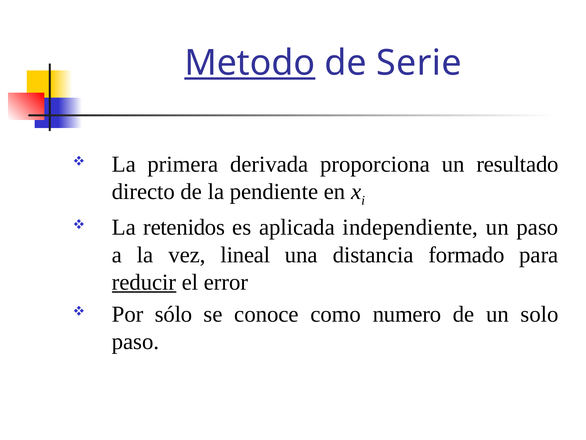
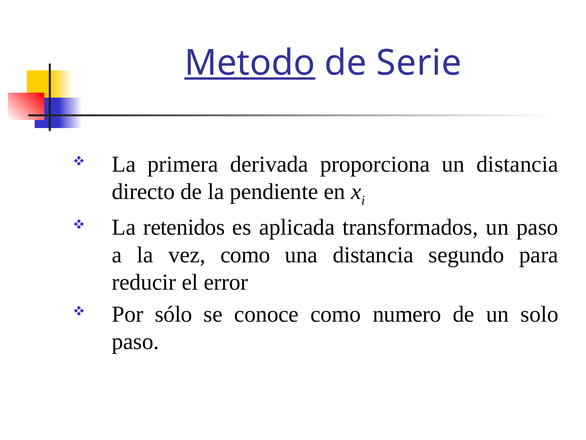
un resultado: resultado -> distancia (517, 164)
independiente: independiente -> transformados (410, 227)
vez lineal: lineal -> como (245, 255)
formado: formado -> segundo (466, 255)
reducir underline: present -> none (144, 282)
